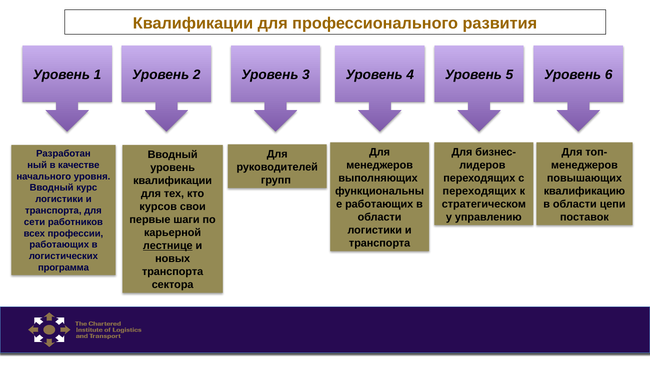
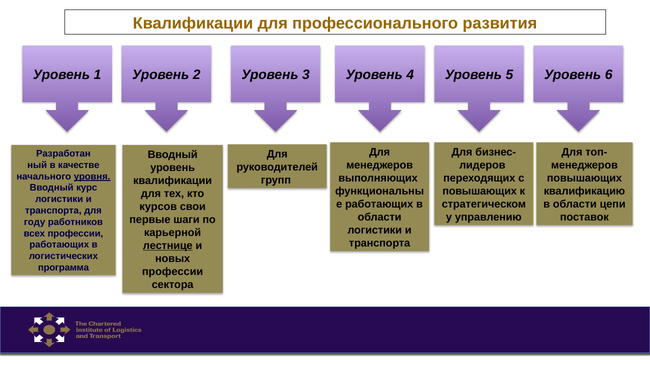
уровня underline: none -> present (92, 176)
переходящих: переходящих -> повышающих (480, 191)
сети: сети -> году (35, 222)
транспорта: транспорта -> профессии (173, 271)
